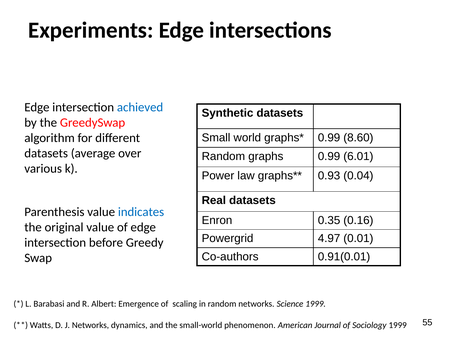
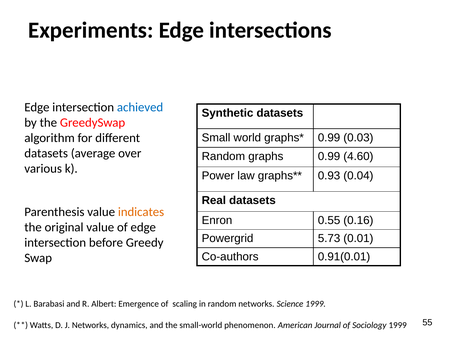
8.60: 8.60 -> 0.03 (358, 138)
6.01: 6.01 -> 4.60 (358, 156)
indicates colour: blue -> orange (141, 212)
0.35: 0.35 -> 0.55 (329, 220)
4.97: 4.97 -> 5.73 (329, 238)
